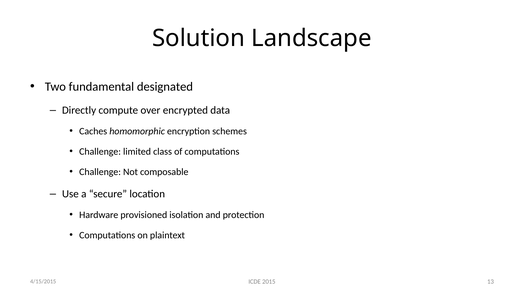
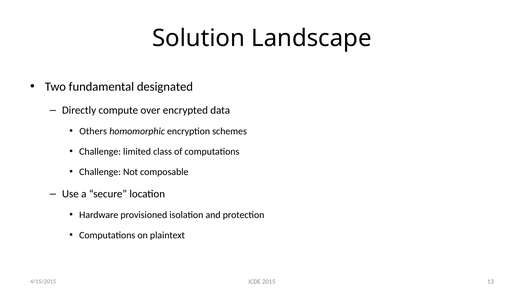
Caches: Caches -> Others (93, 131)
